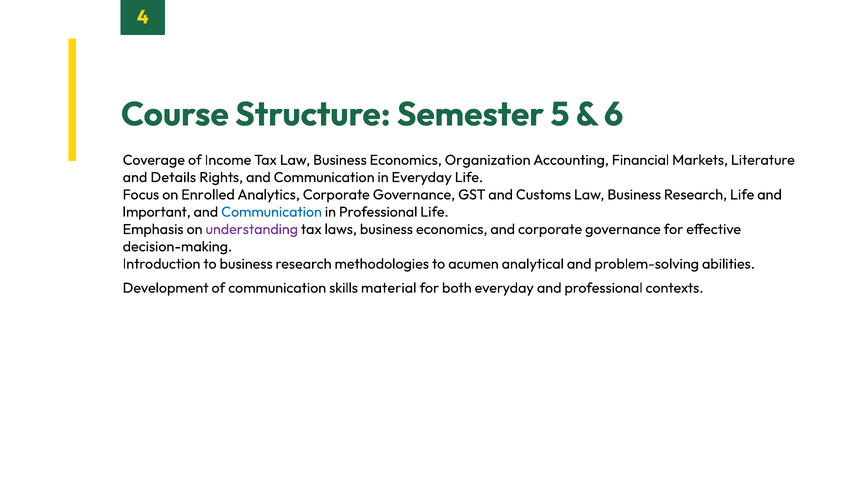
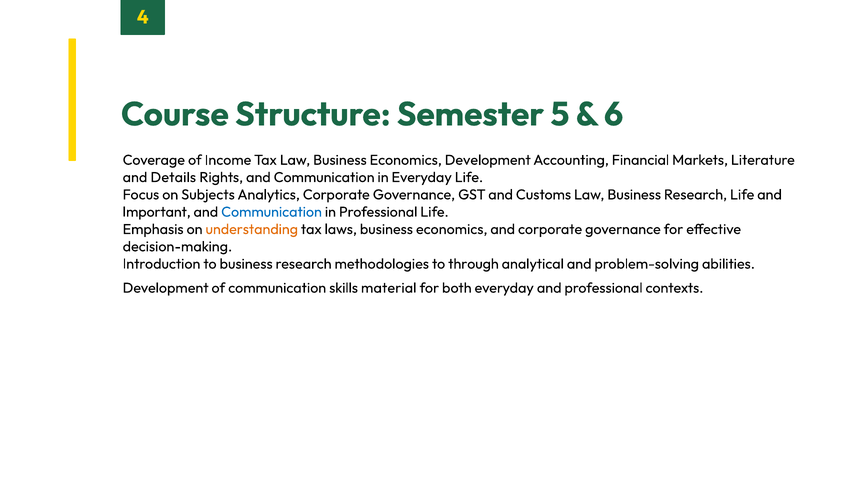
Economics Organization: Organization -> Development (488, 160)
Enrolled: Enrolled -> Subjects (208, 194)
understanding colour: purple -> orange (252, 229)
acumen: acumen -> through (473, 264)
